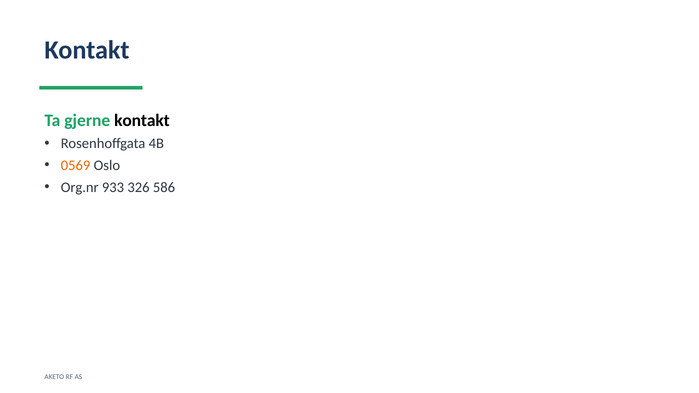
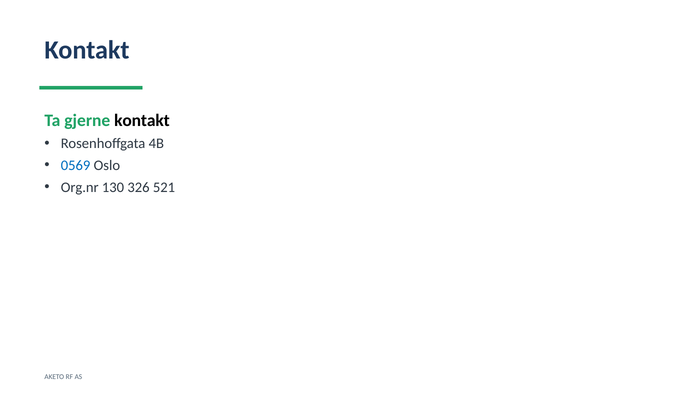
0569 colour: orange -> blue (76, 166)
933: 933 -> 130 (113, 187)
586: 586 -> 521 (164, 187)
